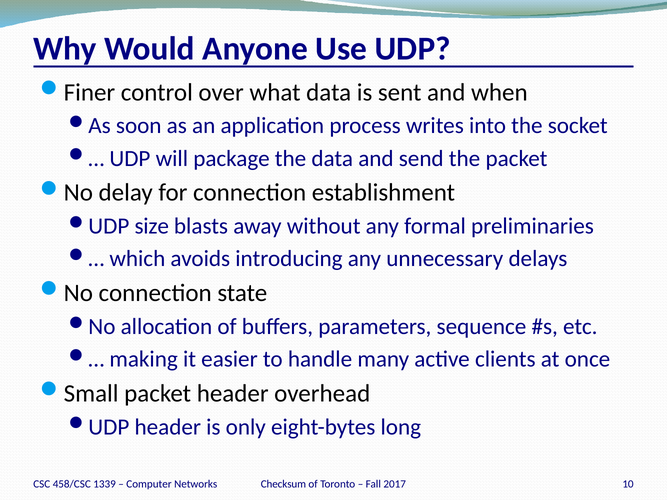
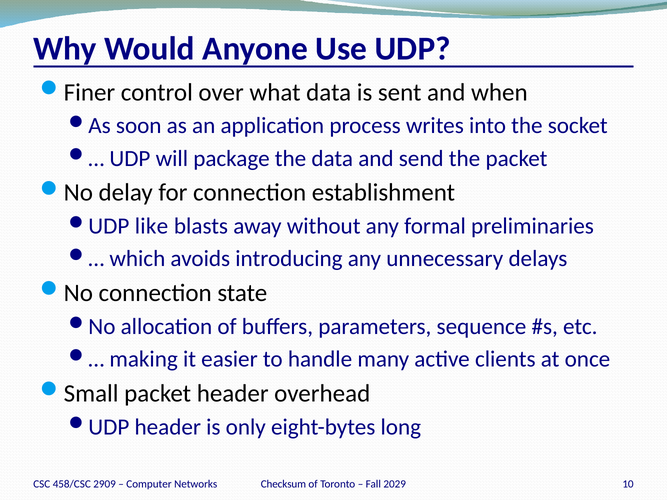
size: size -> like (151, 226)
2017: 2017 -> 2029 (395, 484)
1339: 1339 -> 2909 (105, 484)
